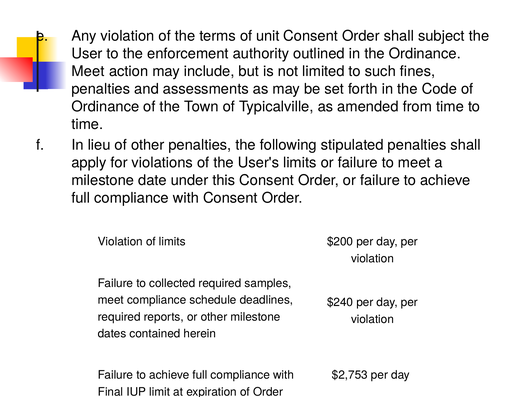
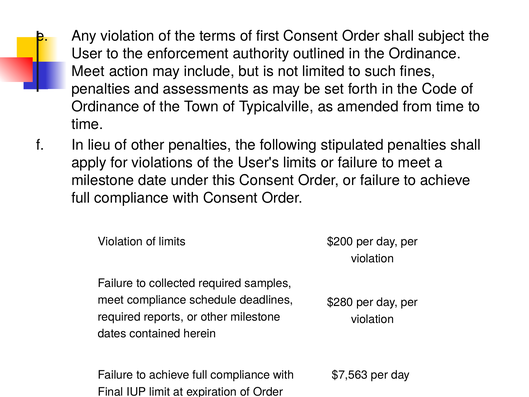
unit: unit -> first (268, 36)
$240: $240 -> $280 (340, 302)
$2,753: $2,753 -> $7,563 (350, 375)
